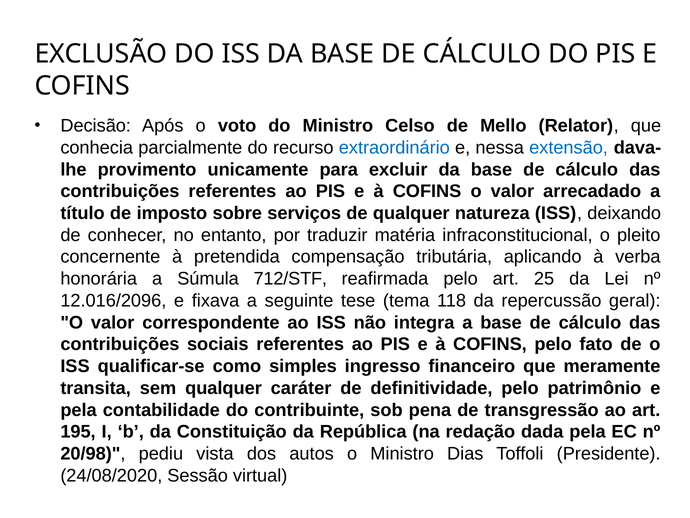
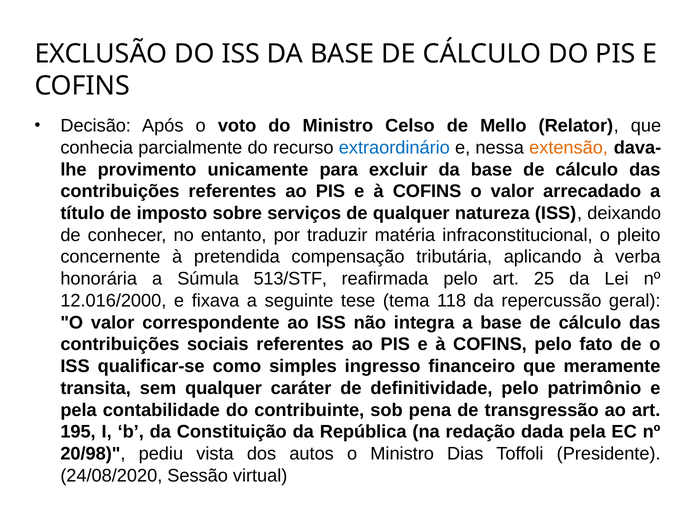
extensão colour: blue -> orange (569, 148)
712/STF: 712/STF -> 513/STF (290, 279)
12.016/2096: 12.016/2096 -> 12.016/2000 (113, 300)
